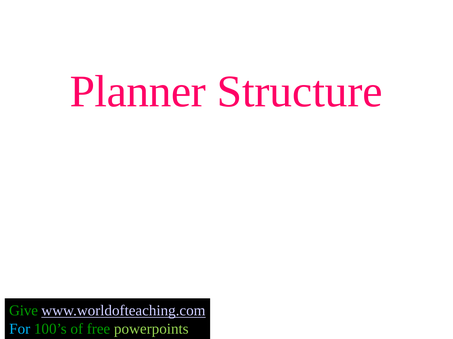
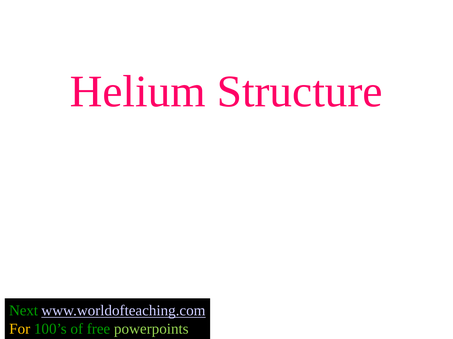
Planner: Planner -> Helium (138, 92)
Give: Give -> Next (24, 311)
For colour: light blue -> yellow (20, 329)
